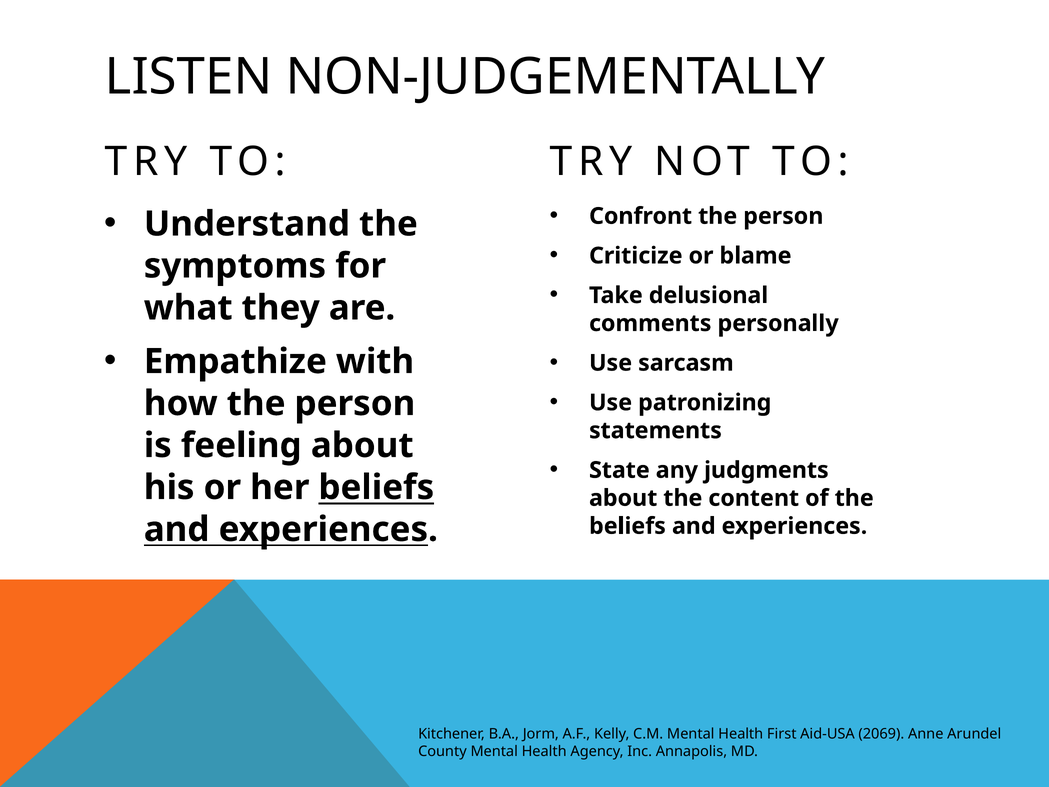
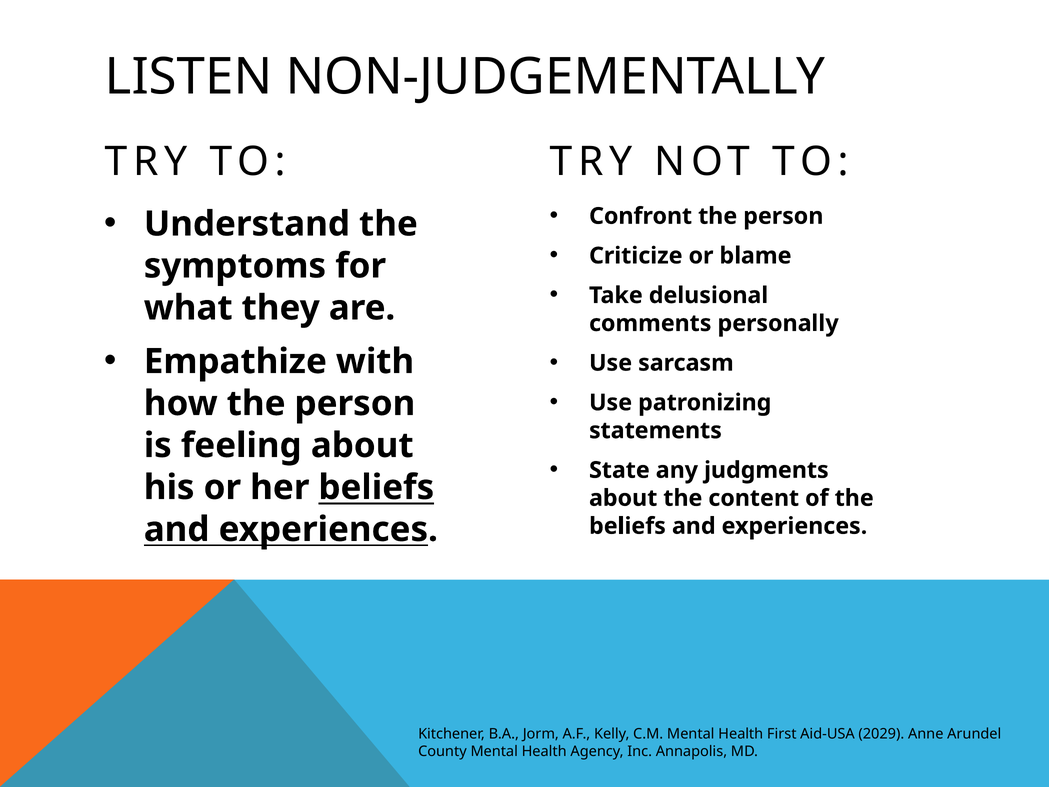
2069: 2069 -> 2029 (881, 734)
